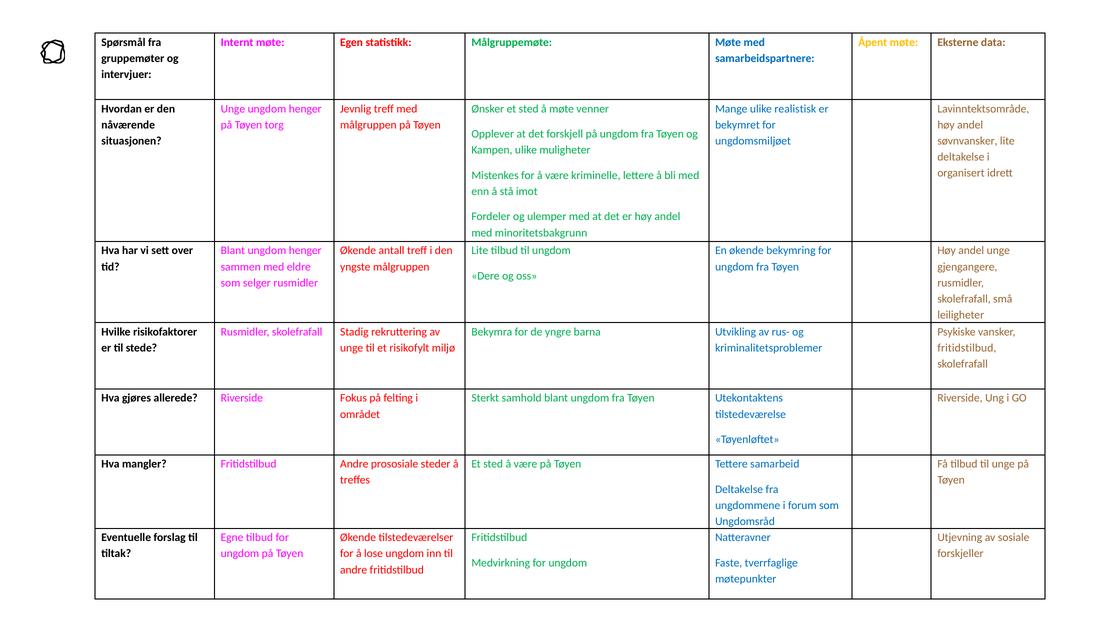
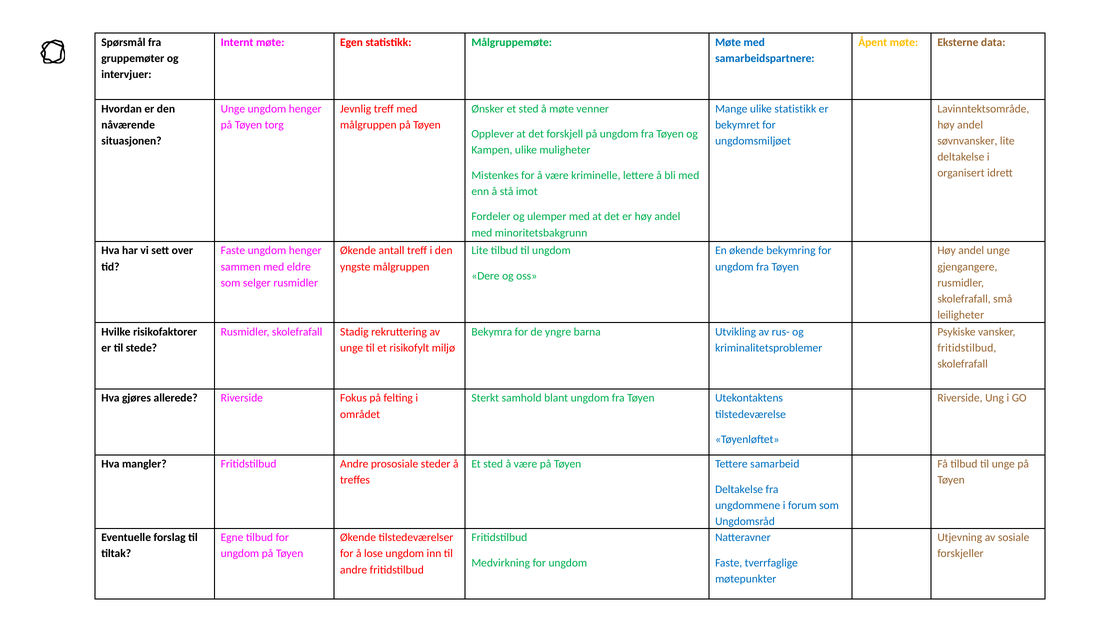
ulike realistisk: realistisk -> statistikk (795, 109)
Blant: Blant -> Faste (233, 251)
